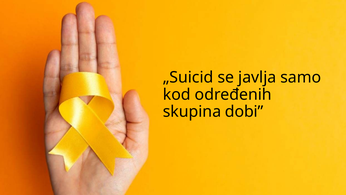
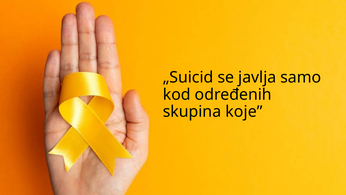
dobi: dobi -> koje (244, 111)
